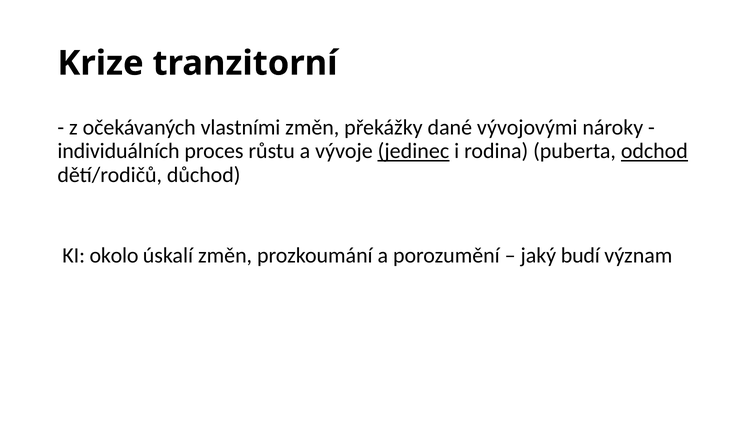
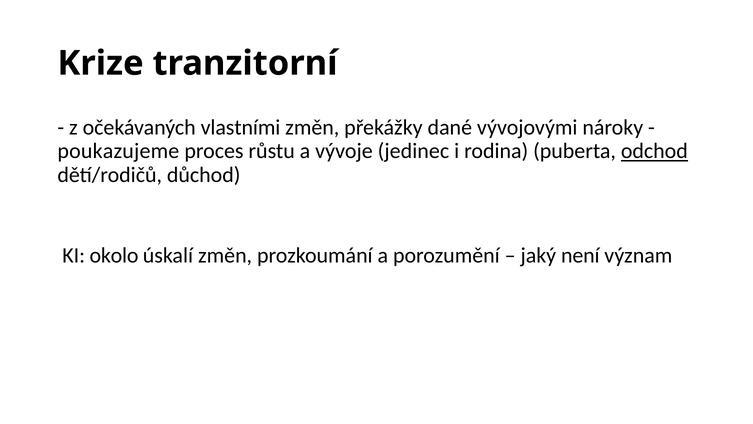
individuálních: individuálních -> poukazujeme (118, 151)
jedinec underline: present -> none (413, 151)
budí: budí -> není (580, 255)
